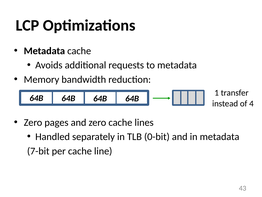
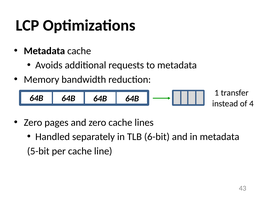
0-bit: 0-bit -> 6-bit (157, 136)
7-bit: 7-bit -> 5-bit (38, 151)
